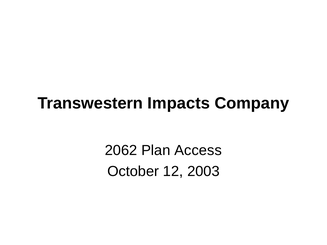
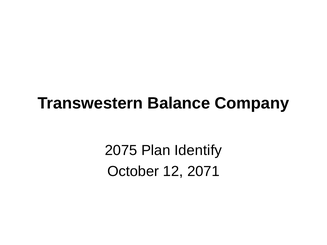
Impacts: Impacts -> Balance (179, 103)
2062: 2062 -> 2075 (121, 150)
Access: Access -> Identify (198, 150)
2003: 2003 -> 2071 (203, 171)
